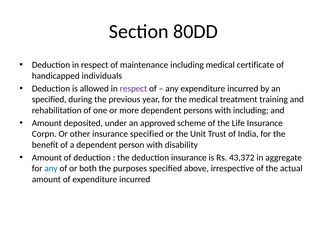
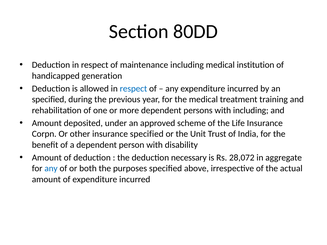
certificate: certificate -> institution (256, 65)
individuals: individuals -> generation (102, 76)
respect colour: purple -> blue (133, 89)
deduction insurance: insurance -> necessary (189, 158)
43,372: 43,372 -> 28,072 (242, 158)
